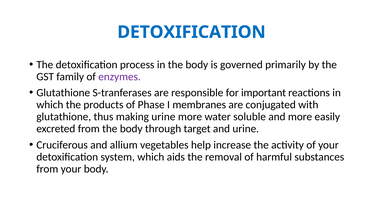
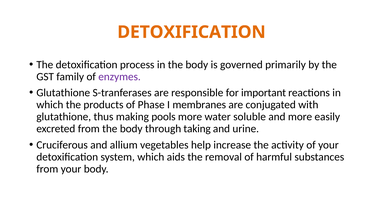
DETOXIFICATION colour: blue -> orange (191, 32)
making urine: urine -> pools (163, 117)
target: target -> taking (197, 129)
